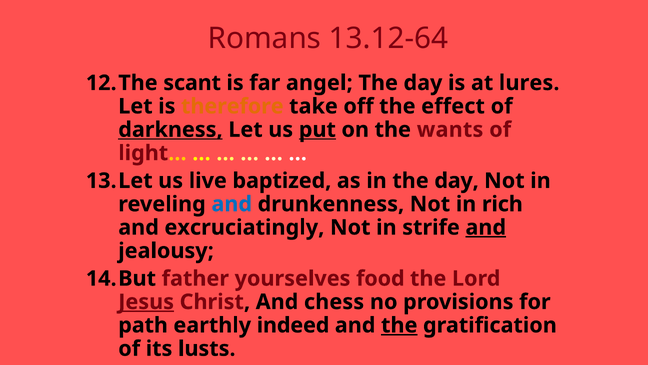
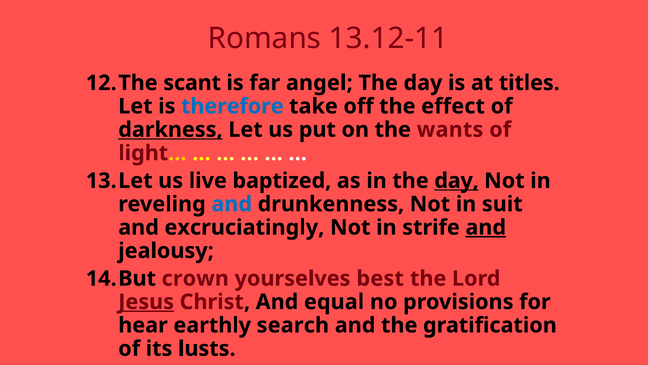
13.12-64: 13.12-64 -> 13.12-11 (388, 39)
lures: lures -> titles (529, 83)
therefore colour: orange -> blue (232, 106)
put underline: present -> none (317, 130)
day underline: none -> present (457, 181)
rich: rich -> suit (502, 204)
father: father -> crown (195, 278)
food: food -> best (380, 278)
chess: chess -> equal (334, 302)
path: path -> hear (143, 325)
indeed: indeed -> search (293, 325)
the underline: present -> none (399, 325)
